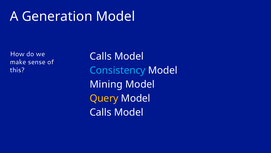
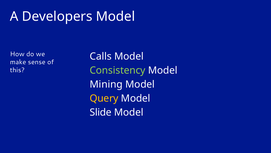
Generation: Generation -> Developers (57, 16)
Consistency colour: light blue -> light green (118, 70)
Calls: Calls -> Slide (101, 112)
